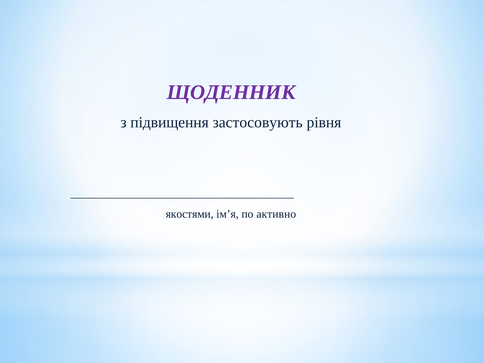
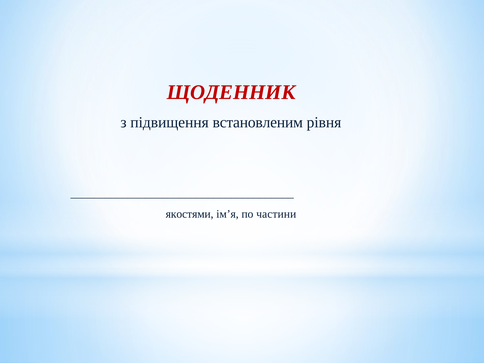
ЩОДЕННИК colour: purple -> red (231, 92)
застосовують: застосовують -> встановленим (258, 123)
активно: активно -> частини (276, 214)
